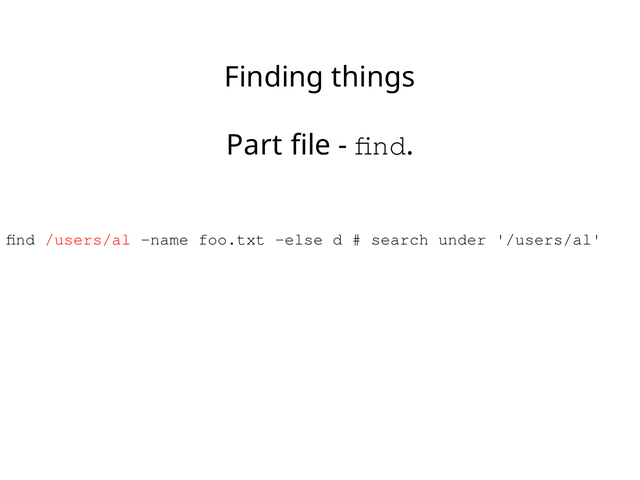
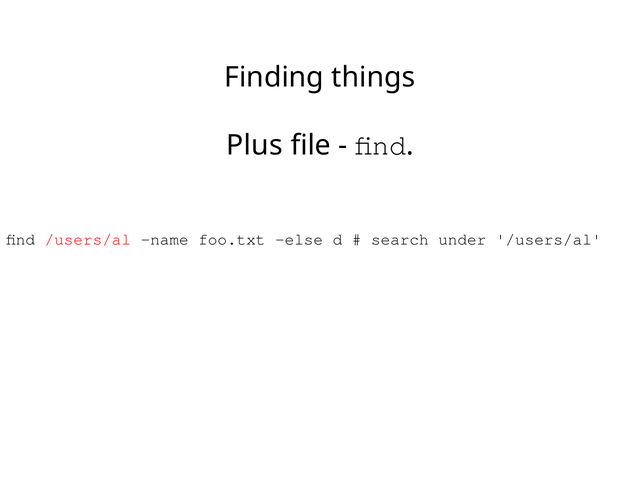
Part: Part -> Plus (254, 145)
